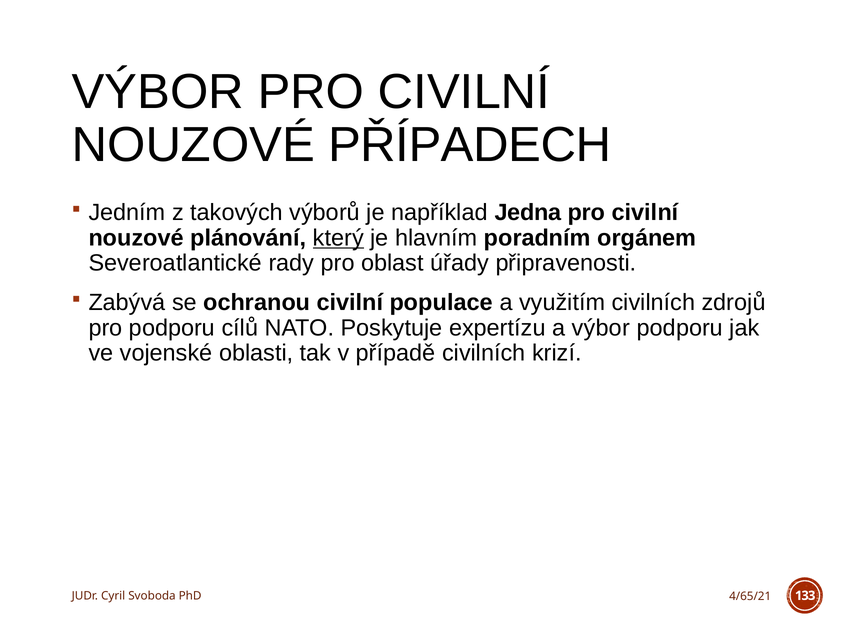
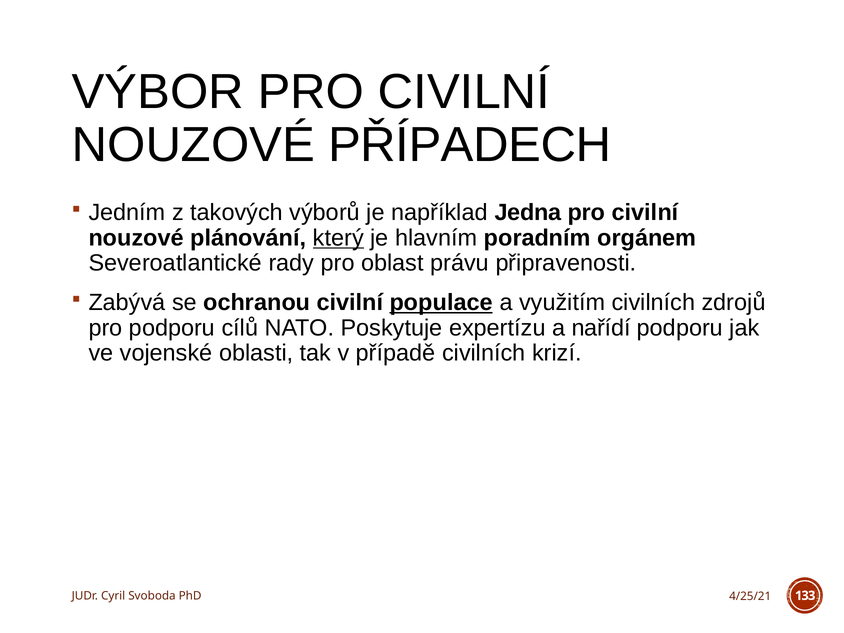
úřady: úřady -> právu (460, 263)
populace underline: none -> present (441, 303)
a výbor: výbor -> nařídí (601, 328)
4/65/21: 4/65/21 -> 4/25/21 (750, 597)
